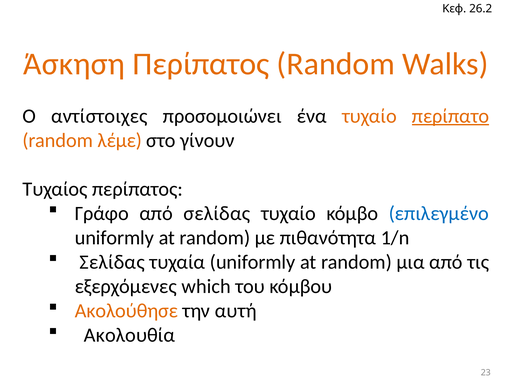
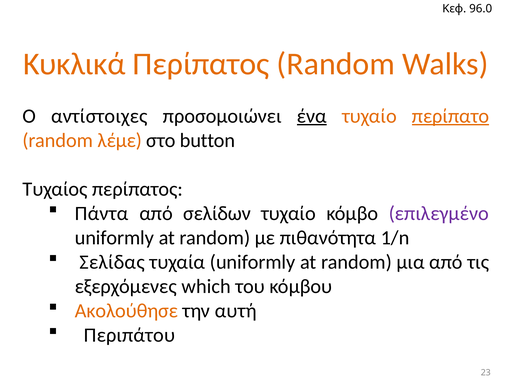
26.2: 26.2 -> 96.0 (481, 9)
Άσκηση: Άσκηση -> Κυκλικά (74, 64)
ένα underline: none -> present (312, 116)
γίνουν: γίνουν -> button (208, 141)
Γράφο: Γράφο -> Πάντα (102, 214)
από σελίδας: σελίδας -> σελίδων (217, 214)
επιλεγμένο colour: blue -> purple (439, 214)
Ακολουθία: Ακολουθία -> Περιπάτου (129, 336)
